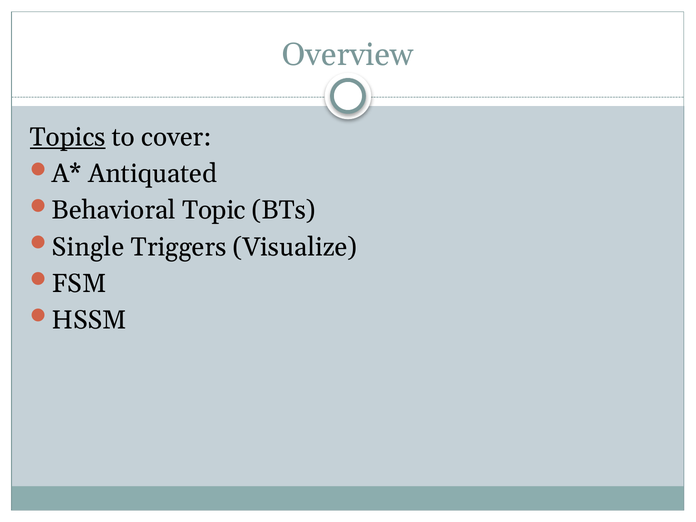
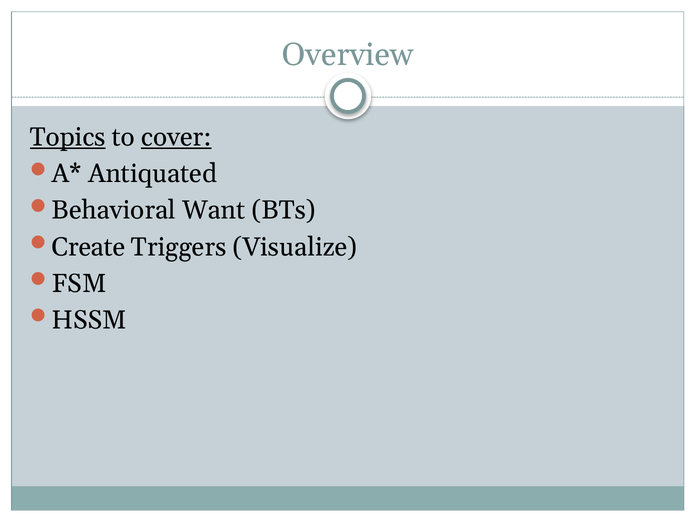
cover underline: none -> present (176, 137)
Topic: Topic -> Want (214, 210)
Single: Single -> Create (88, 247)
